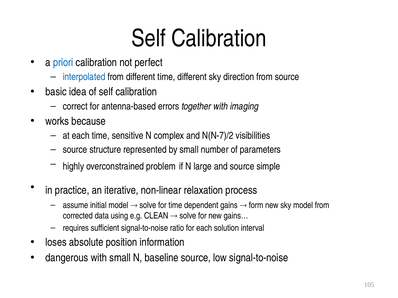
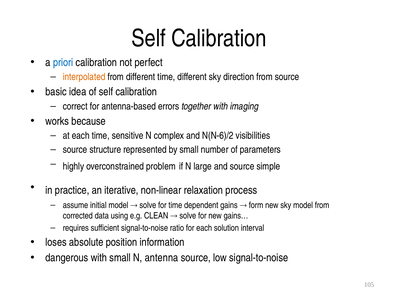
interpolated colour: blue -> orange (84, 77)
N(N-7)/2: N(N-7)/2 -> N(N-6)/2 (218, 136)
baseline: baseline -> antenna (161, 258)
